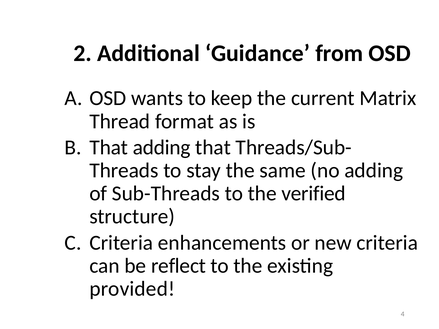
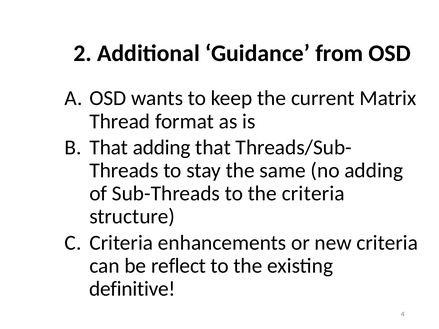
the verified: verified -> criteria (313, 194)
provided: provided -> definitive (132, 289)
